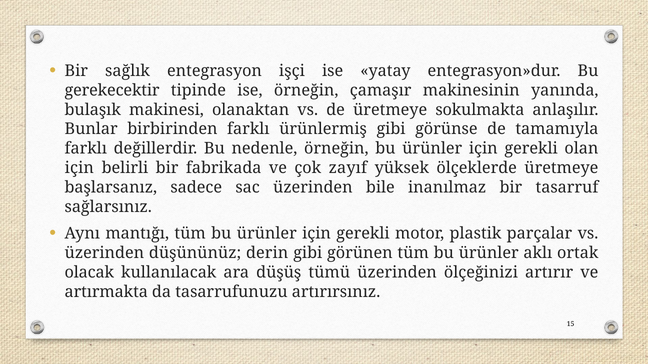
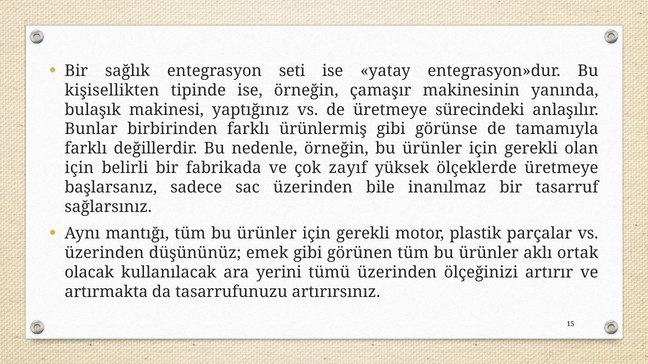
işçi: işçi -> seti (292, 71)
gerekecektir: gerekecektir -> kişisellikten (112, 90)
olanaktan: olanaktan -> yaptığınız (251, 110)
sokulmakta: sokulmakta -> sürecindeki (480, 110)
derin: derin -> emek (267, 253)
düşüş: düşüş -> yerini (279, 273)
